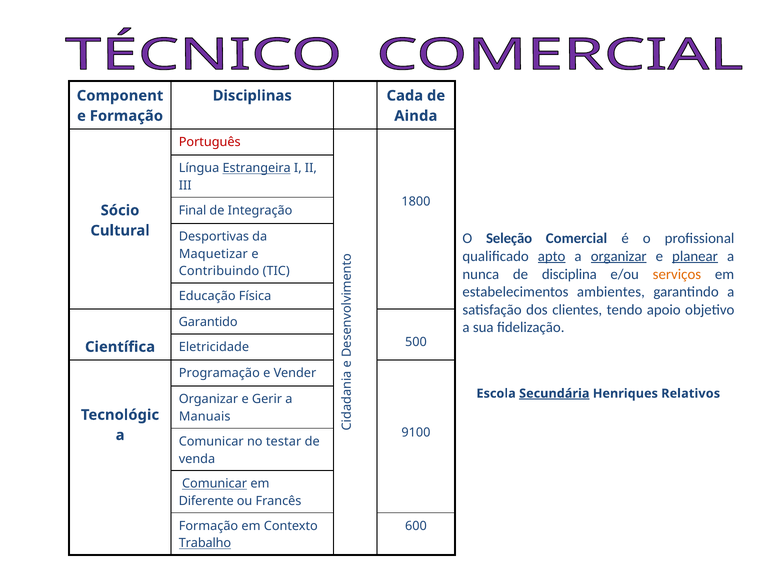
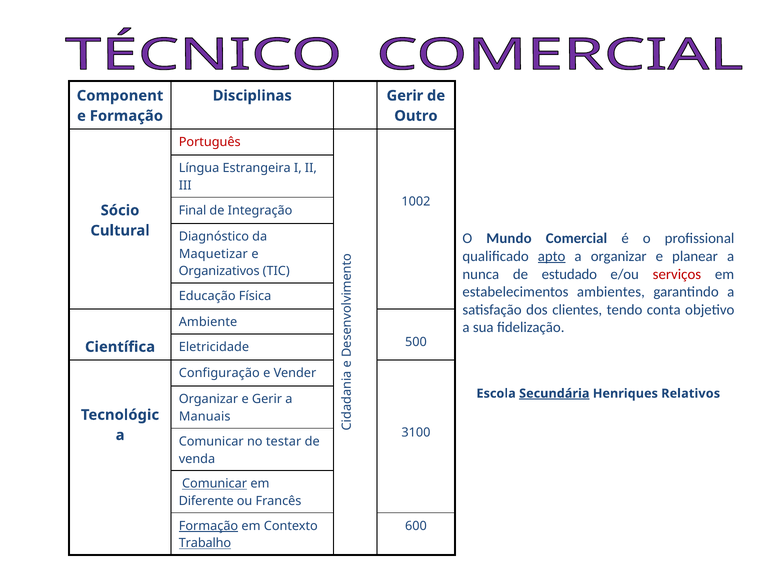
Disciplinas Cada: Cada -> Gerir (405, 96)
Ainda: Ainda -> Outro (416, 116)
Estrangeira underline: present -> none (257, 168)
1800: 1800 -> 1002 (416, 202)
Seleção: Seleção -> Mundo (509, 239)
Desportivas: Desportivas -> Diagnóstico (214, 237)
organizar underline: present -> none (619, 256)
planear underline: present -> none (695, 256)
Contribuindo: Contribuindo -> Organizativos (219, 271)
disciplina: disciplina -> estudado (569, 274)
serviços colour: orange -> red (677, 274)
apoio: apoio -> conta (664, 310)
Garantido: Garantido -> Ambiente (208, 322)
Programação: Programação -> Configuração (219, 373)
9100: 9100 -> 3100 (416, 433)
Formação underline: none -> present (208, 526)
